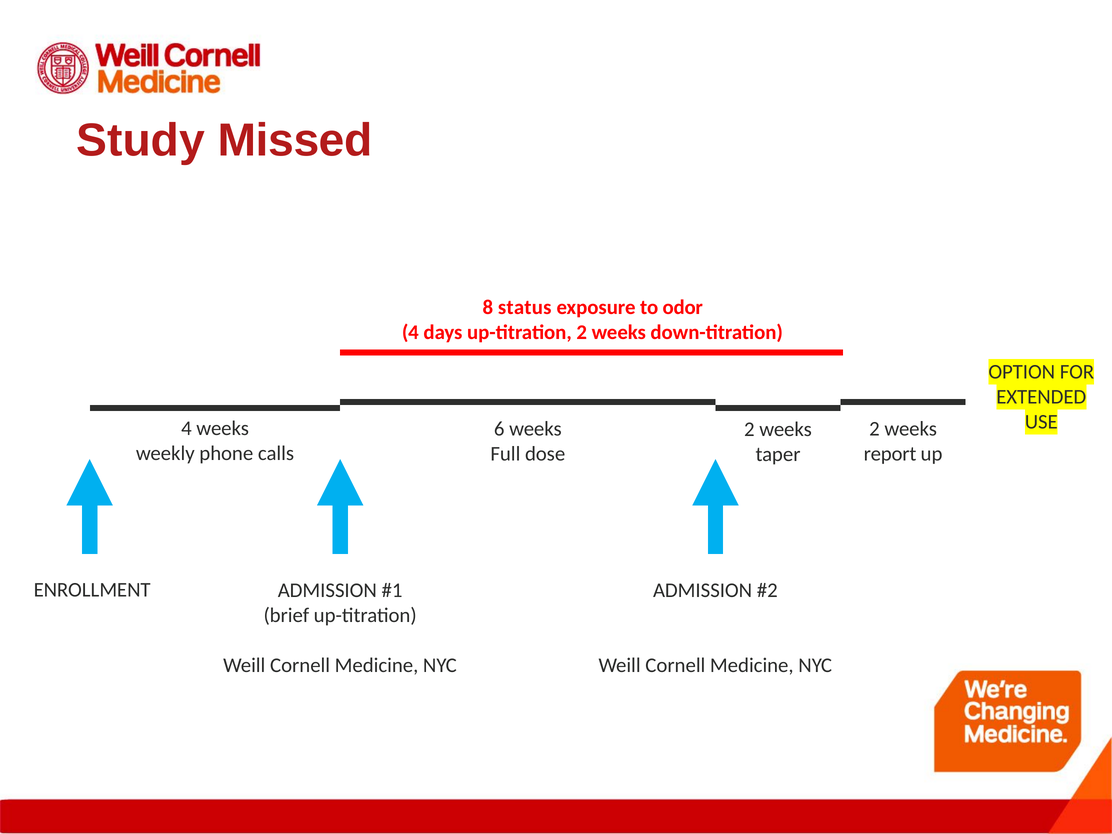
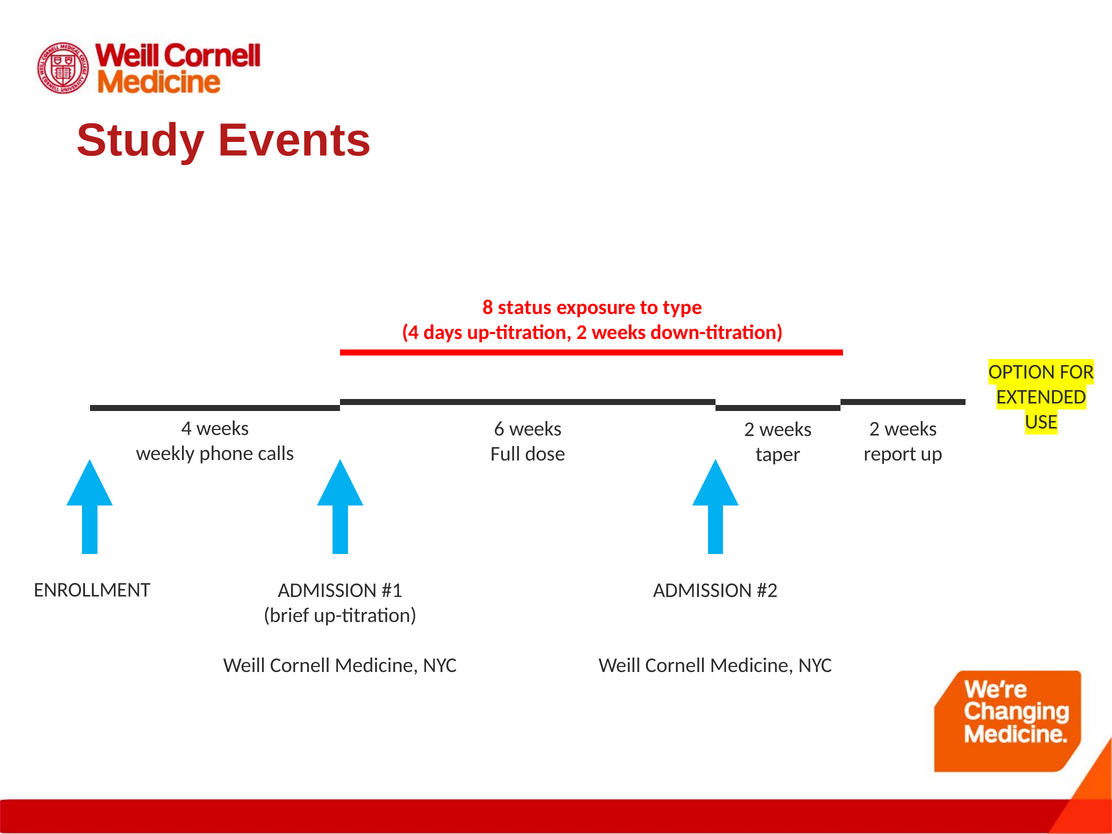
Missed: Missed -> Events (295, 140)
odor: odor -> type (683, 307)
